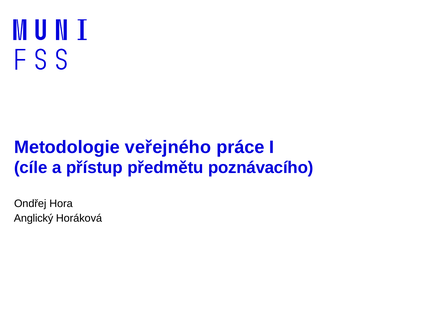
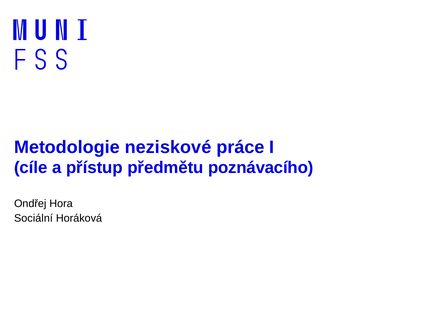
veřejného: veřejného -> neziskové (168, 147)
Anglický: Anglický -> Sociální (33, 218)
